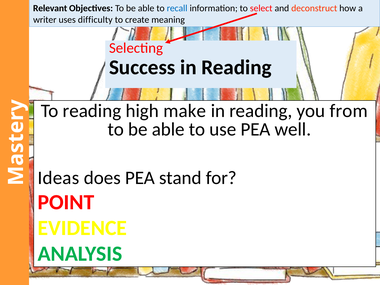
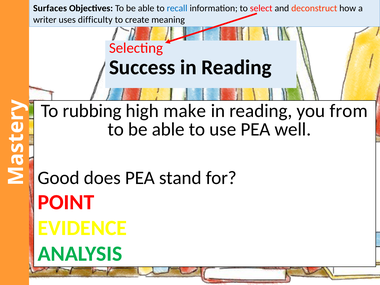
Relevant: Relevant -> Surfaces (50, 8)
To reading: reading -> rubbing (92, 111)
Ideas: Ideas -> Good (59, 178)
